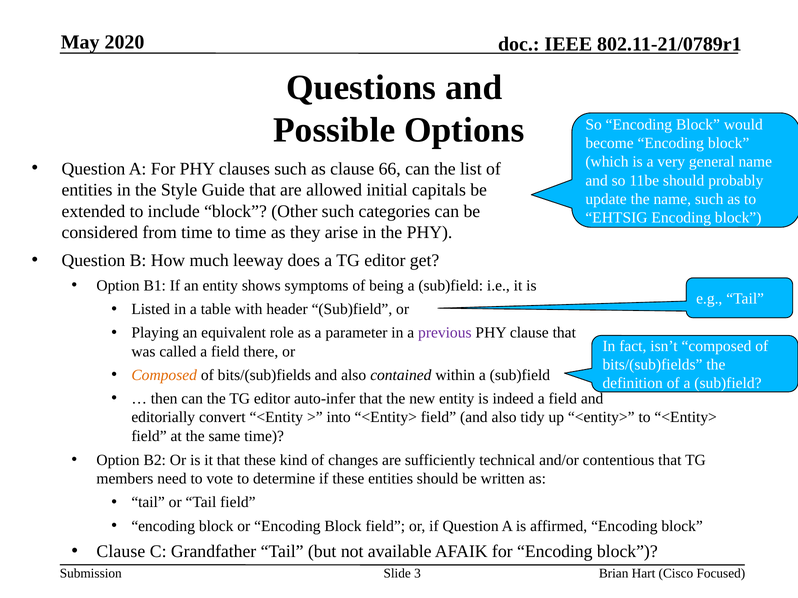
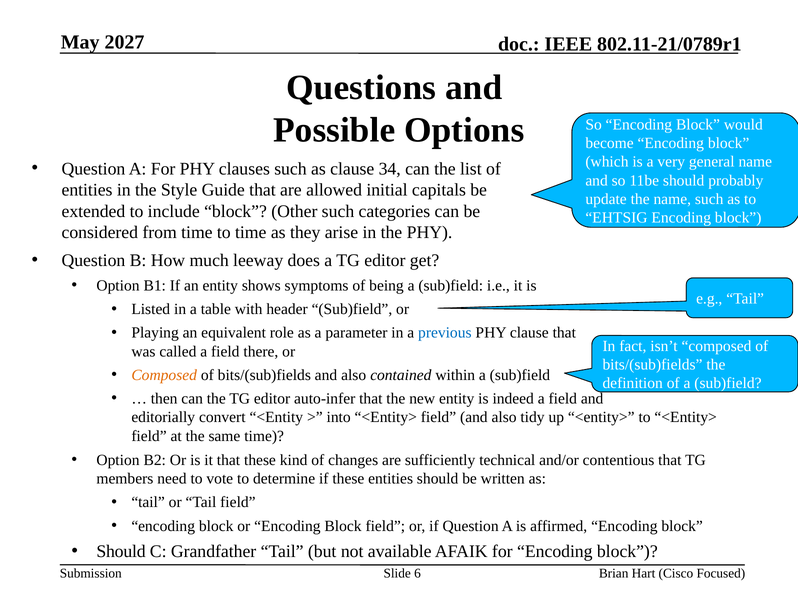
2020: 2020 -> 2027 (124, 42)
66: 66 -> 34 (390, 169)
previous colour: purple -> blue (445, 333)
Clause: Clause -> Should (121, 552)
3: 3 -> 6 (418, 574)
